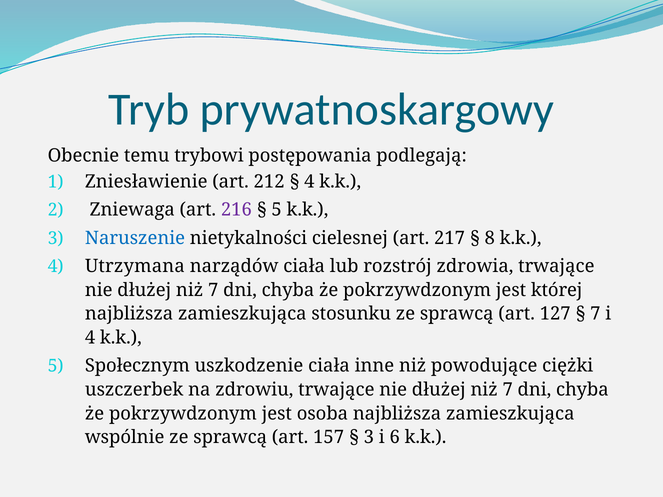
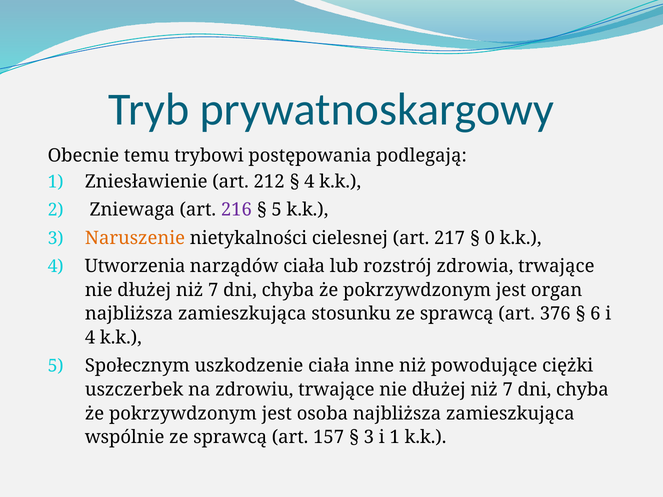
Naruszenie colour: blue -> orange (135, 238)
8: 8 -> 0 (490, 238)
Utrzymana: Utrzymana -> Utworzenia (135, 266)
której: której -> organ (557, 290)
127: 127 -> 376 (555, 314)
7: 7 -> 6 (595, 314)
i 6: 6 -> 1 (395, 438)
